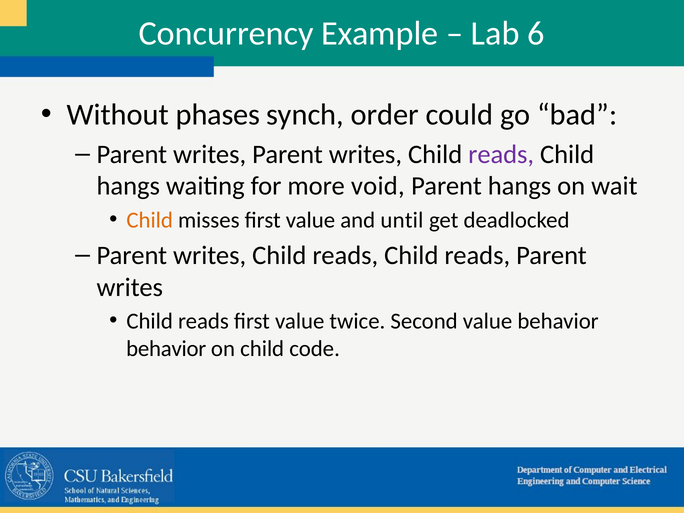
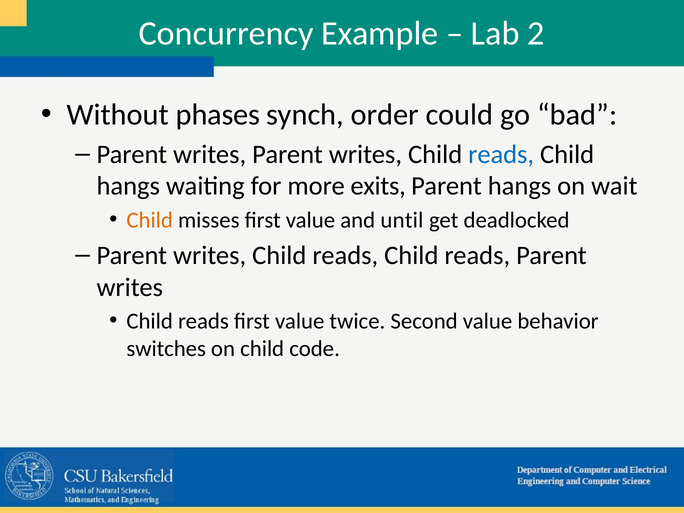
6: 6 -> 2 (536, 33)
reads colour: purple -> blue (501, 154)
void: void -> exits (378, 186)
behavior: behavior -> switches (166, 349)
